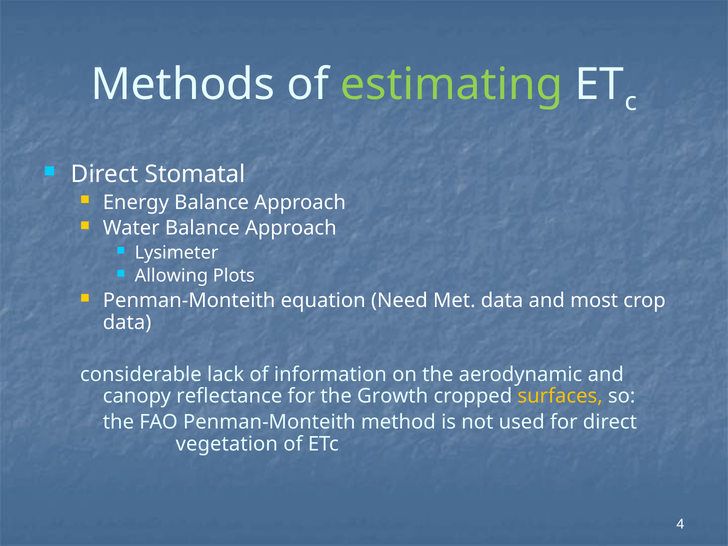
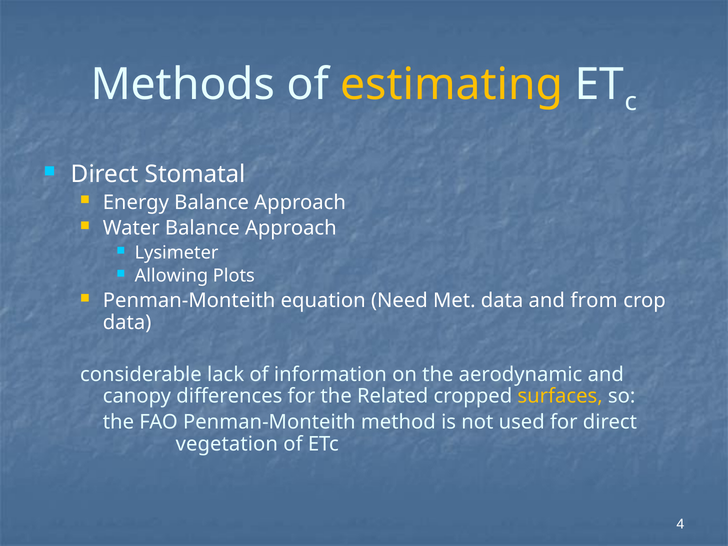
estimating colour: light green -> yellow (452, 84)
most: most -> from (594, 301)
reflectance: reflectance -> differences (229, 396)
Growth: Growth -> Related (393, 396)
